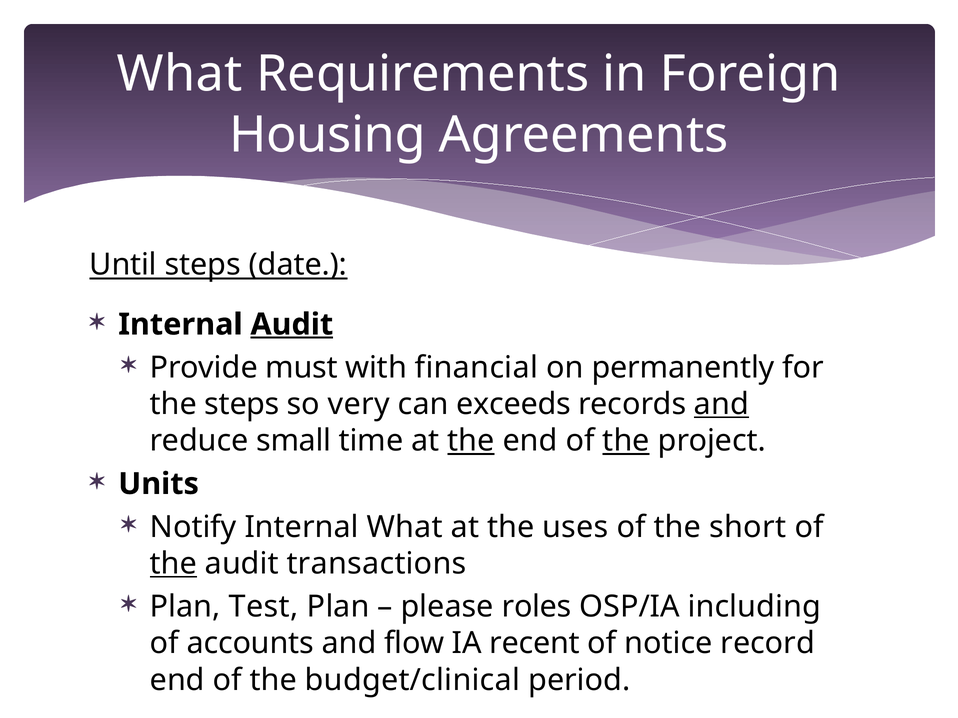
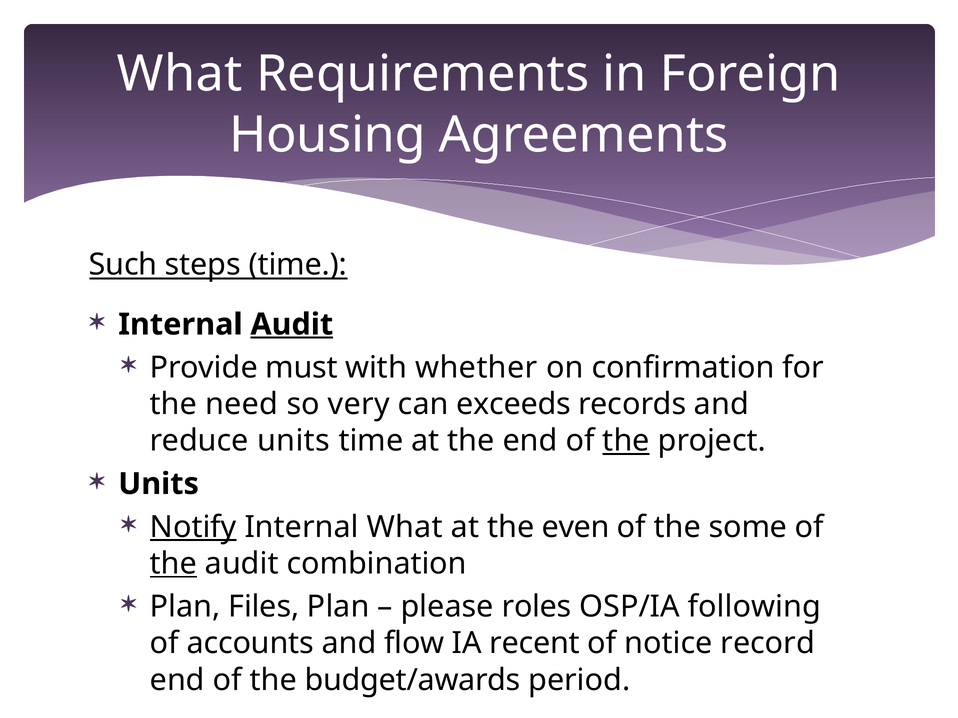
Until: Until -> Such (123, 265)
steps date: date -> time (298, 265)
financial: financial -> whether (476, 368)
permanently: permanently -> confirmation (683, 368)
the steps: steps -> need (242, 404)
and underline: present -> none (721, 404)
reduce small: small -> units (293, 441)
the underline: present -> none (471, 441)
Notify underline: none -> present (193, 527)
uses: uses -> even (576, 527)
short: short -> some (748, 527)
transactions: transactions -> combination (377, 564)
Test: Test -> Files (264, 607)
including: including -> following (754, 607)
budget/clinical: budget/clinical -> budget/awards (413, 680)
